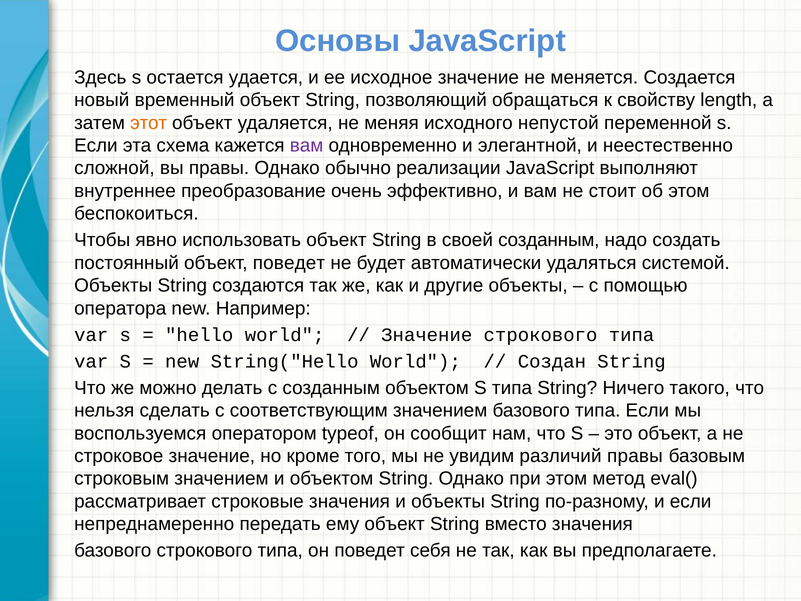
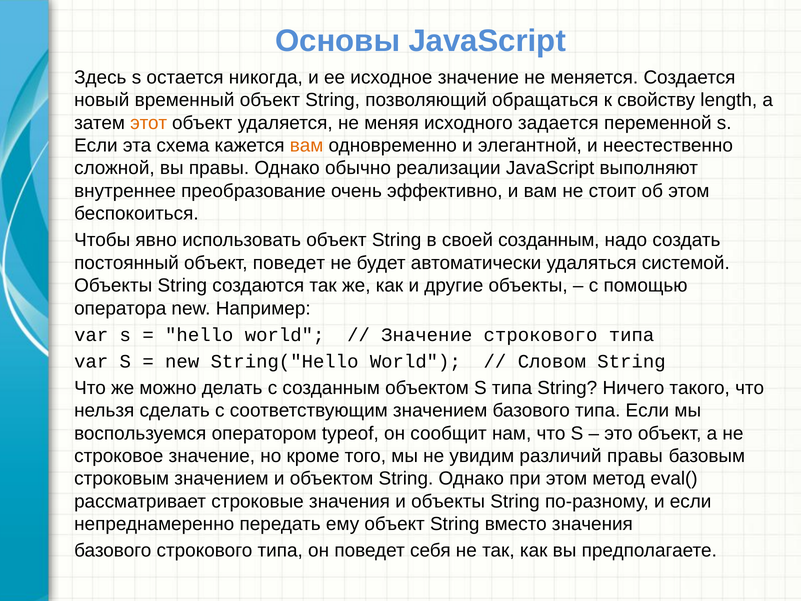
удается: удается -> никогда (266, 77)
непустой: непустой -> задается (558, 123)
вам colour: purple -> orange (307, 145)
Создан: Создан -> Словом (552, 361)
